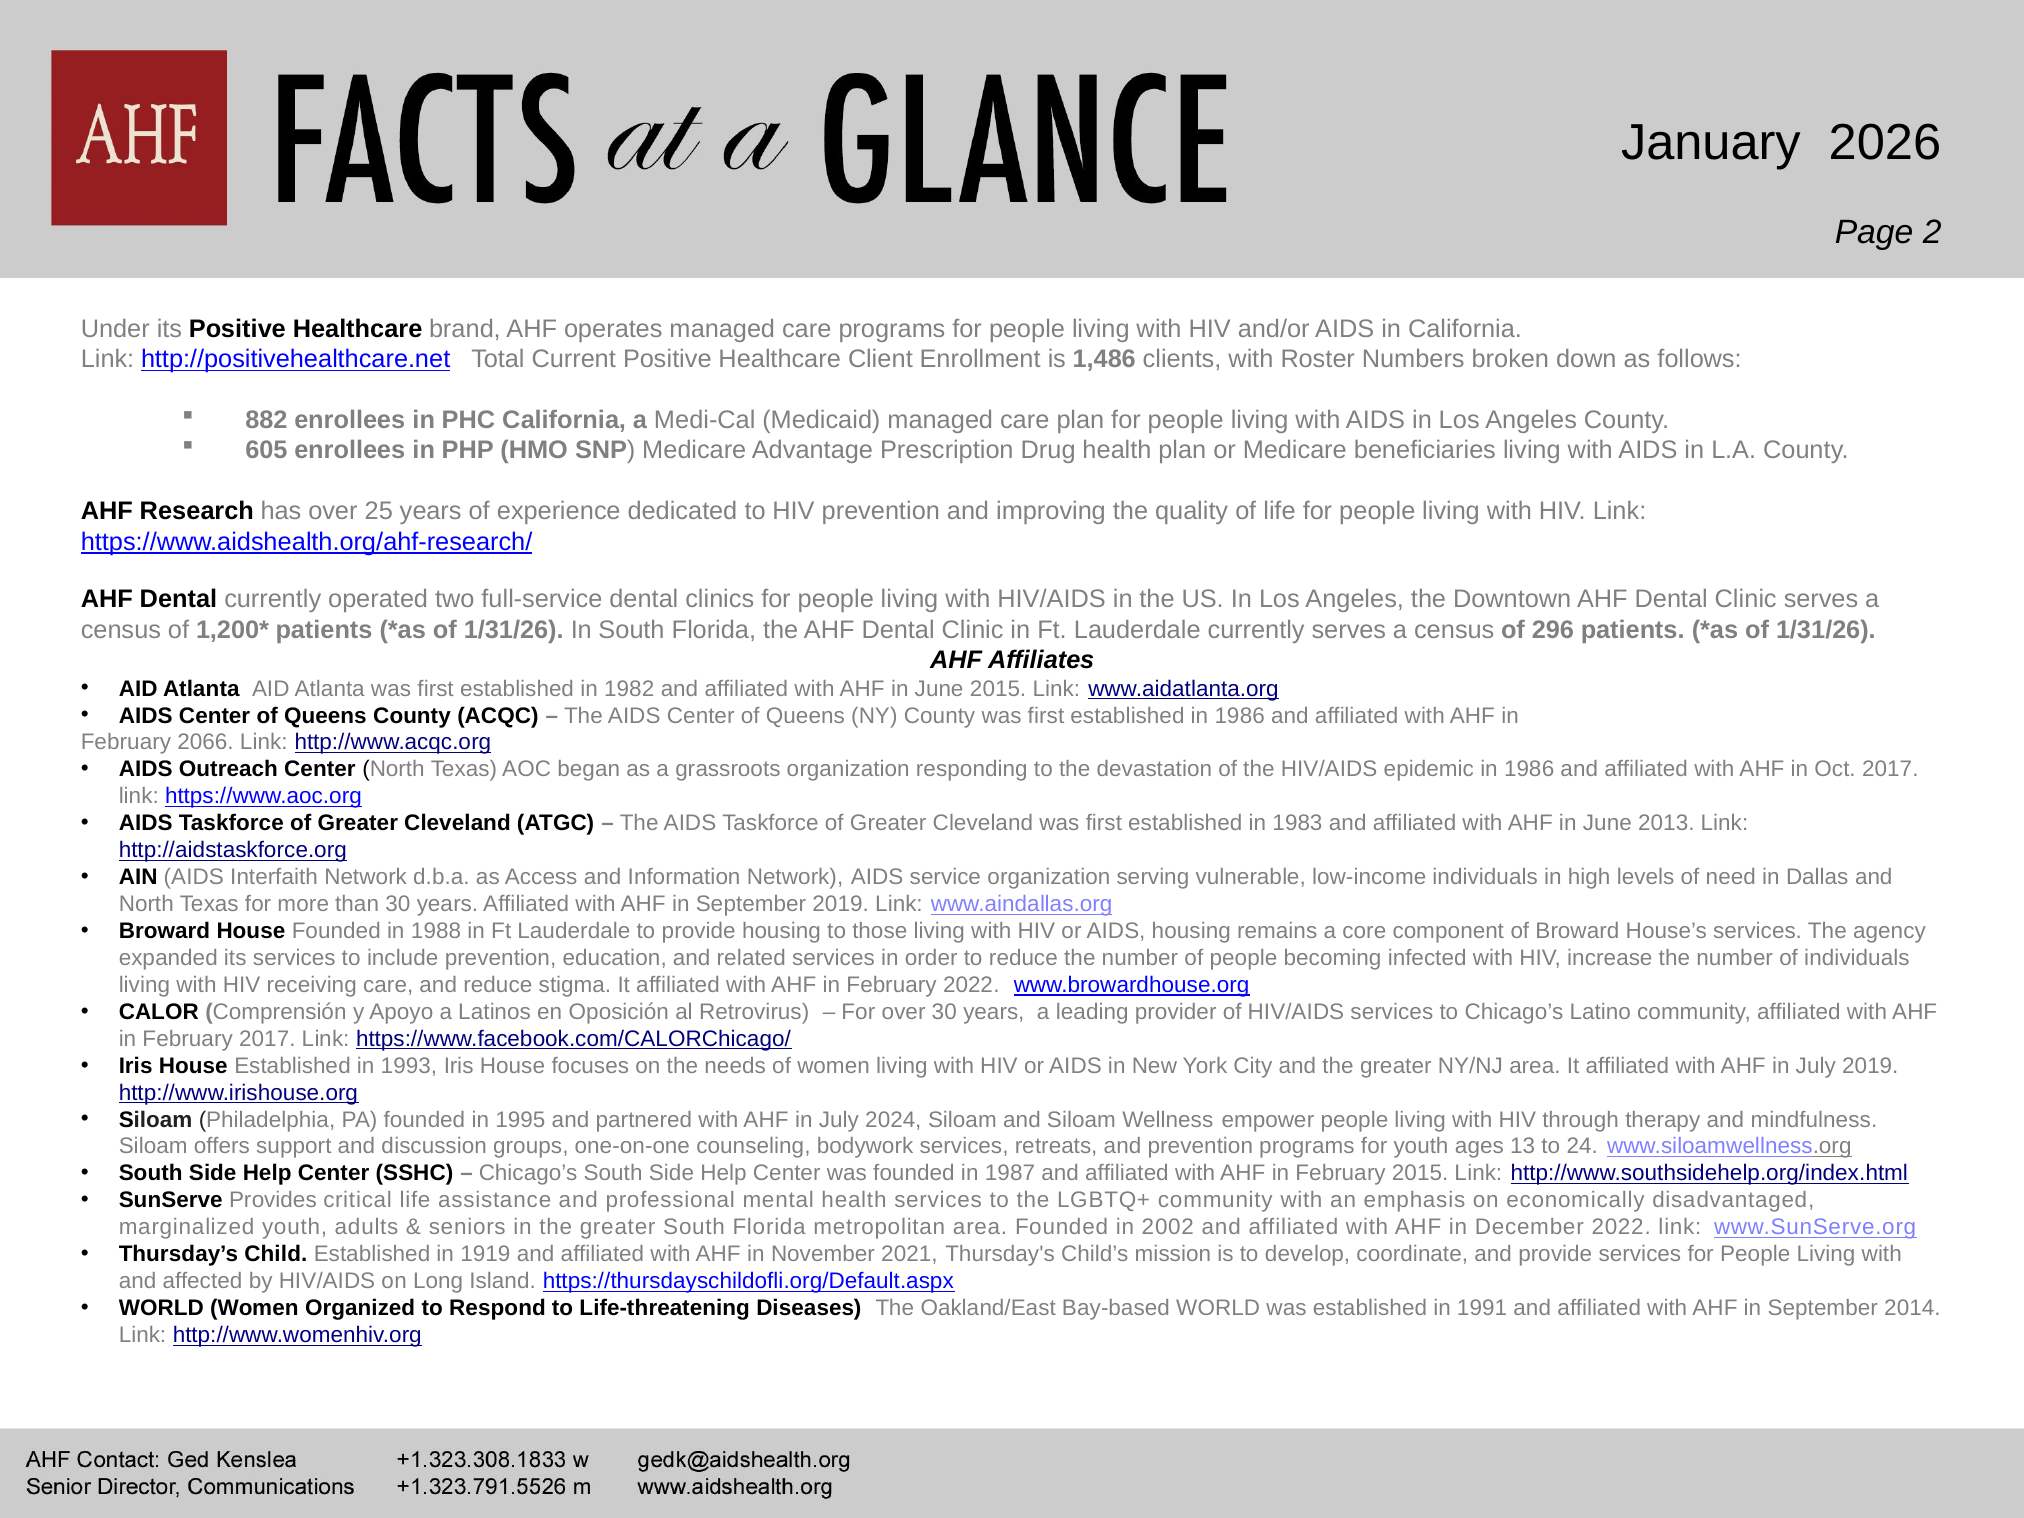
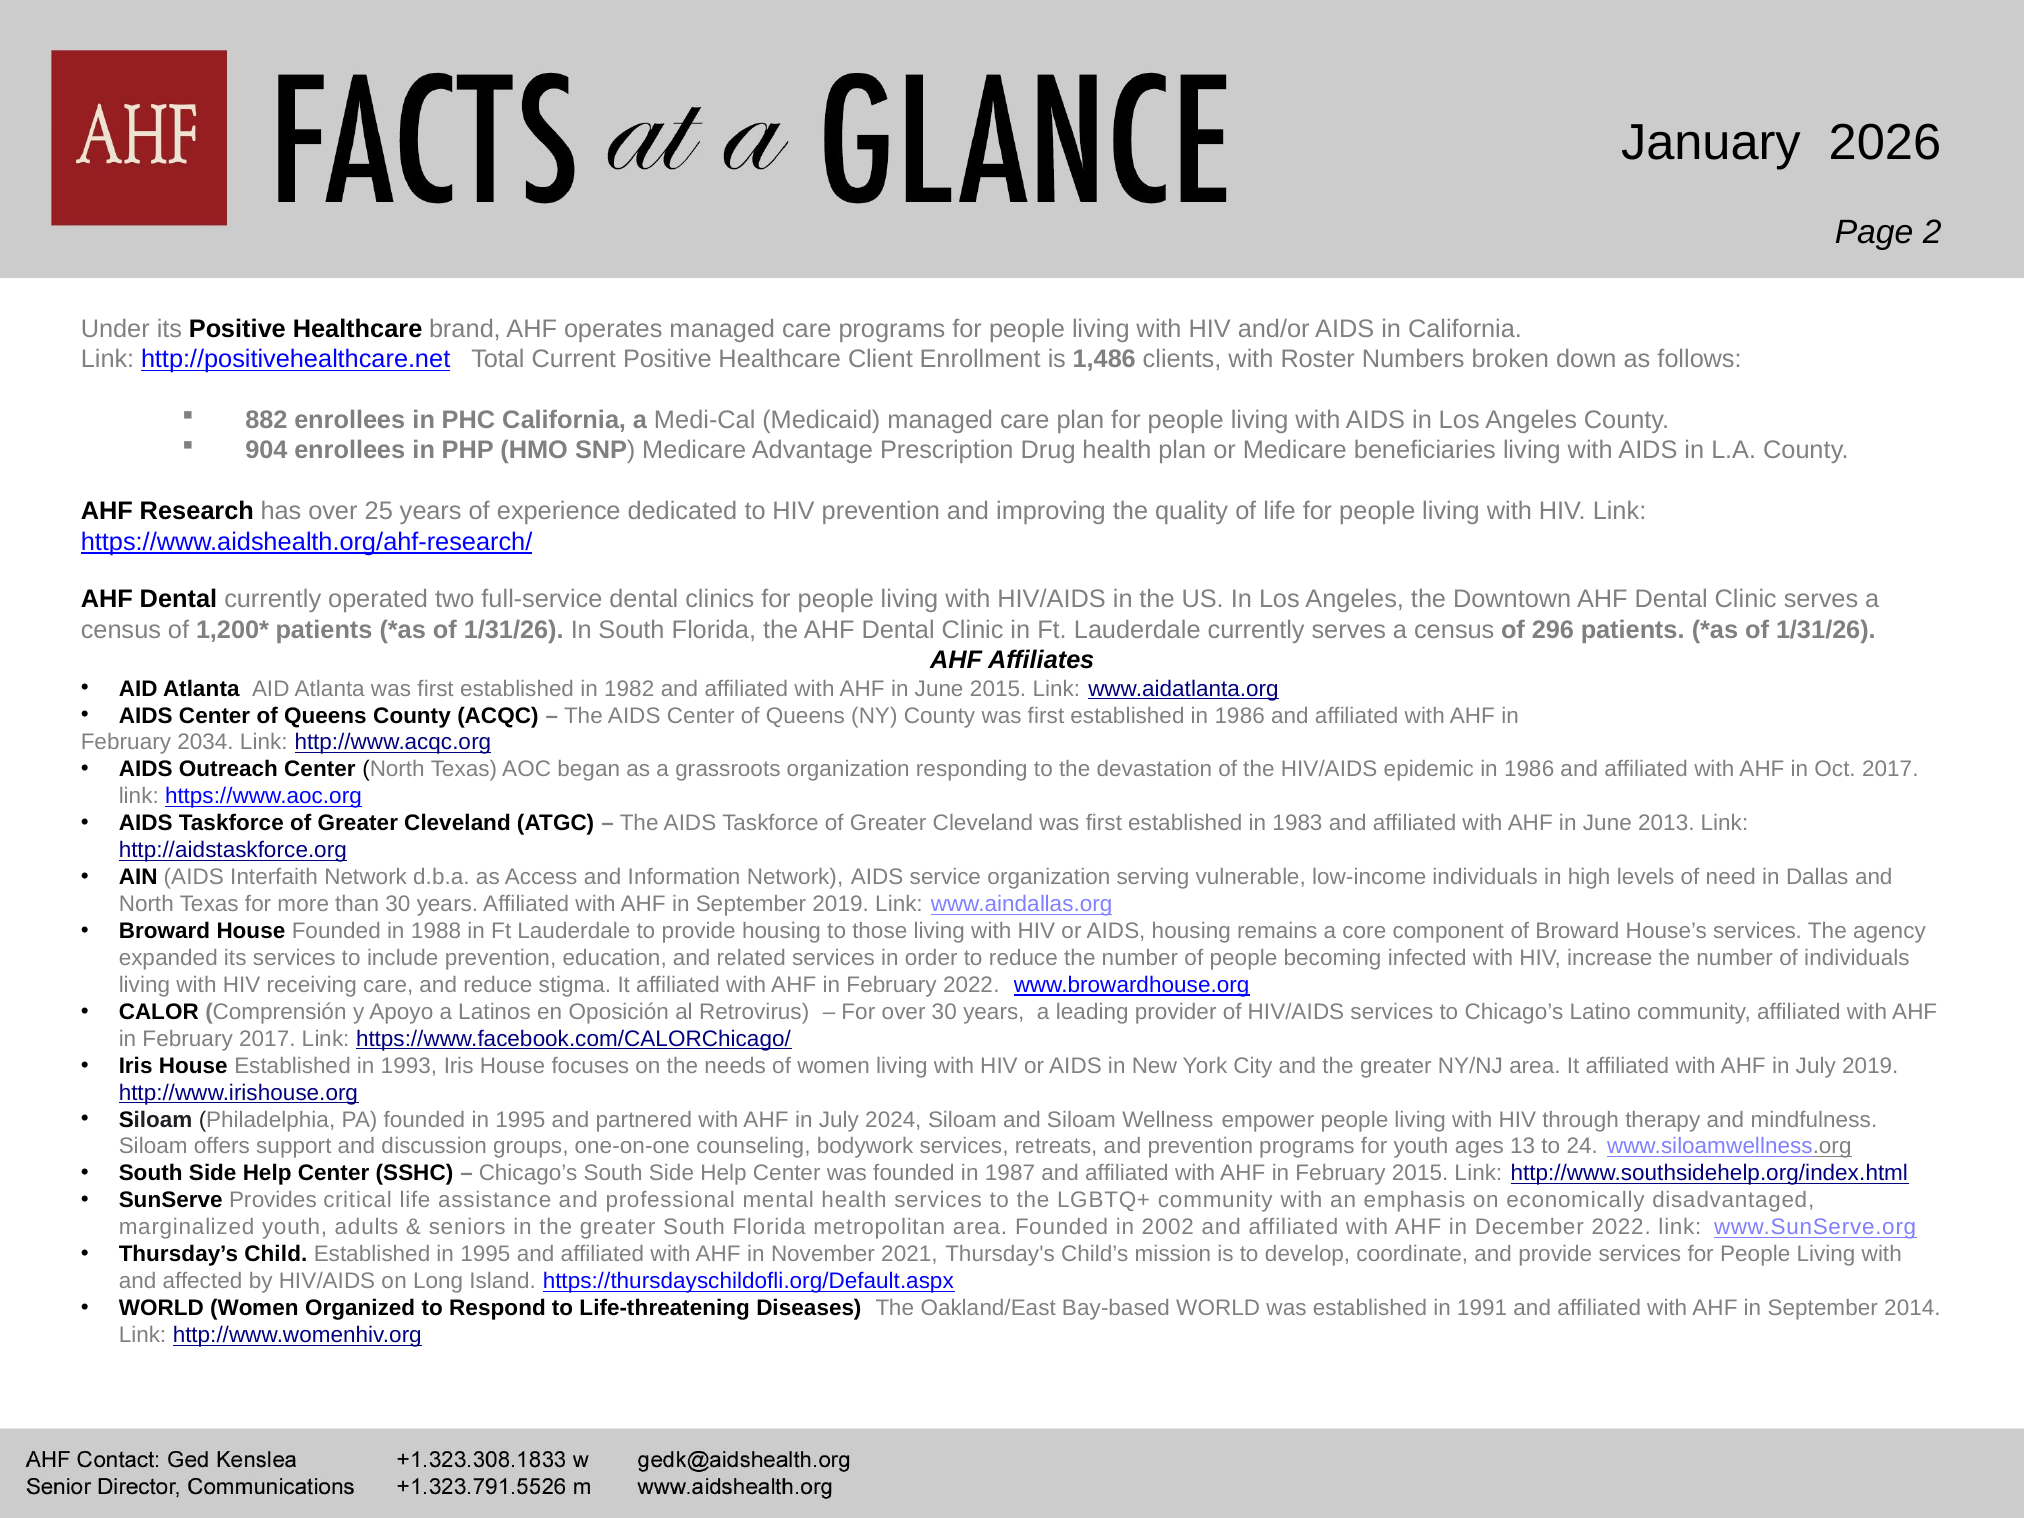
605: 605 -> 904 (266, 451)
2066: 2066 -> 2034 (205, 743)
Established in 1919: 1919 -> 1995 (485, 1254)
